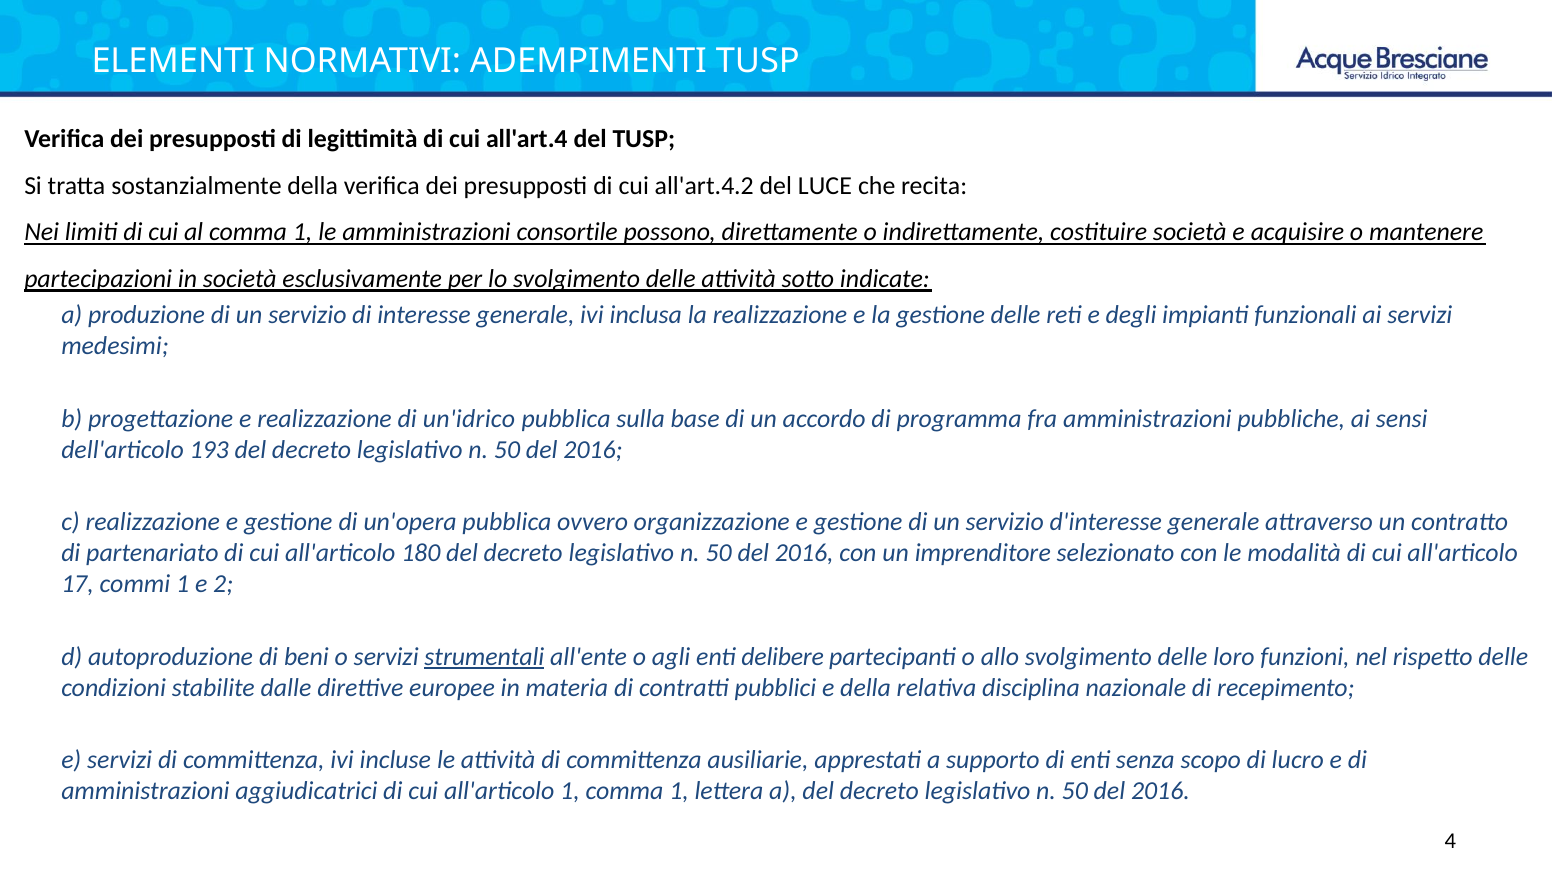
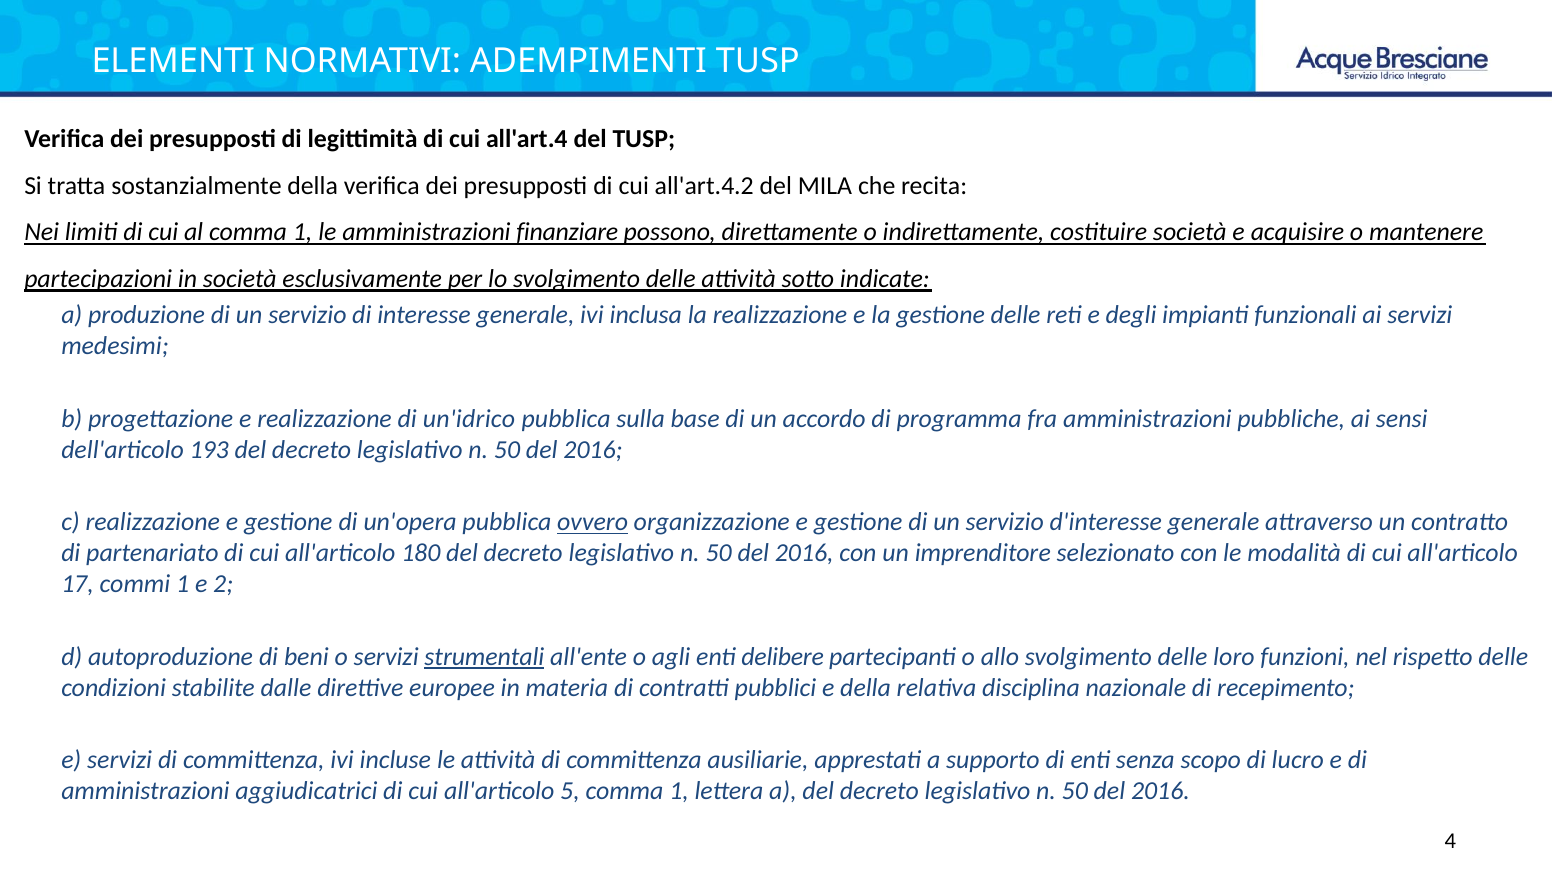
LUCE: LUCE -> MILA (825, 186)
consortile: consortile -> finanziare (567, 232)
ovvero underline: none -> present (593, 522)
all'articolo 1: 1 -> 5 (570, 791)
